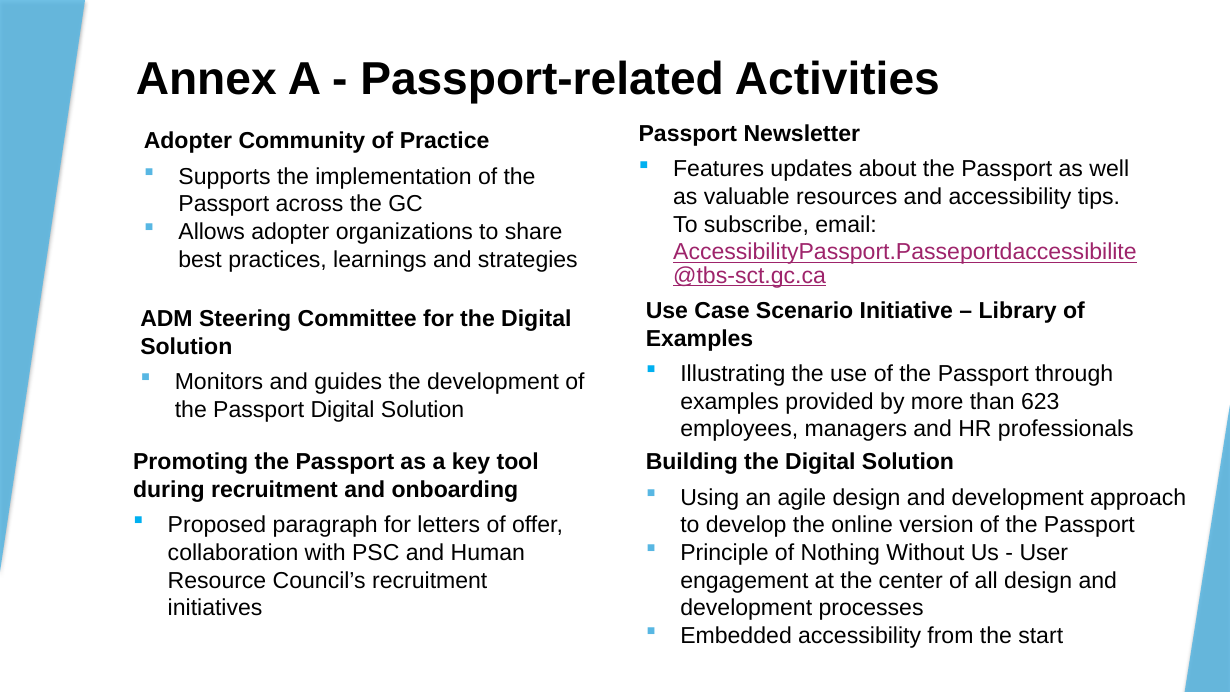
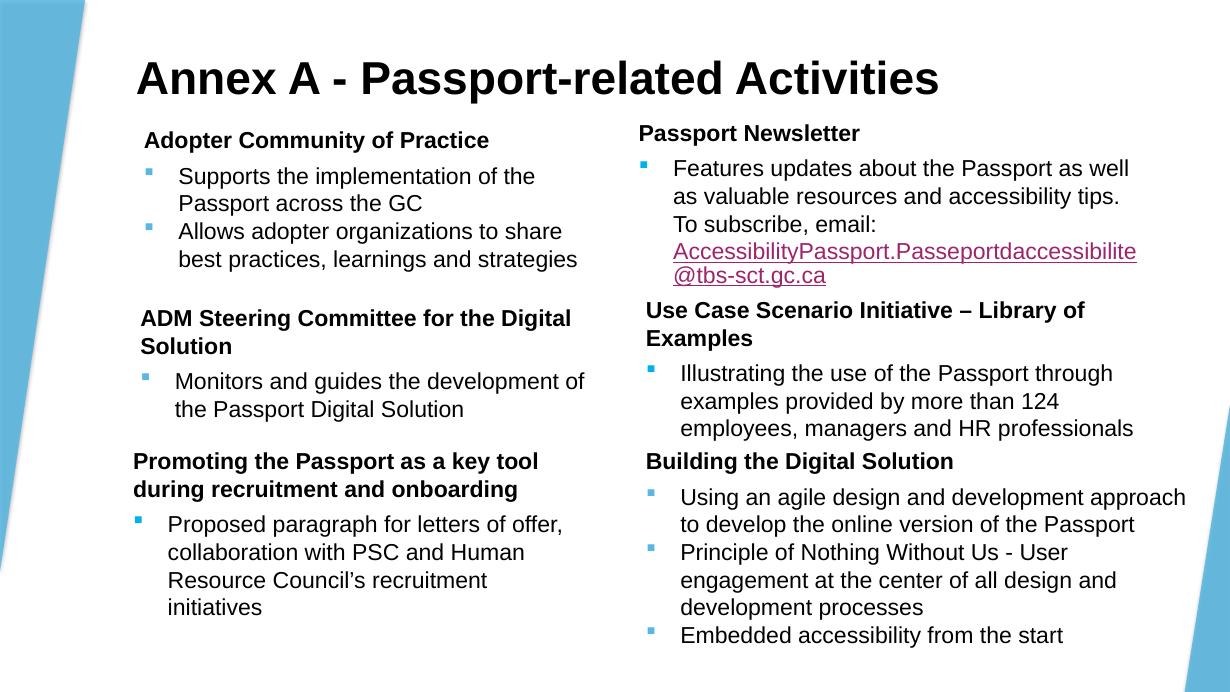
623: 623 -> 124 (1040, 401)
